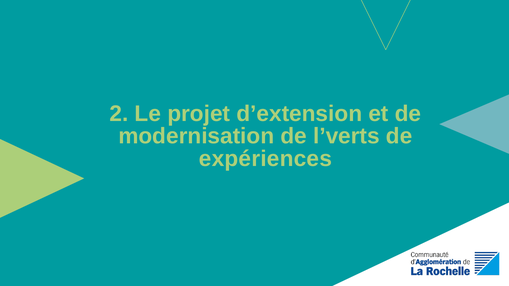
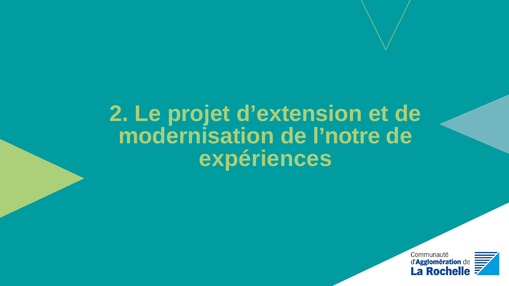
l’verts: l’verts -> l’notre (347, 136)
